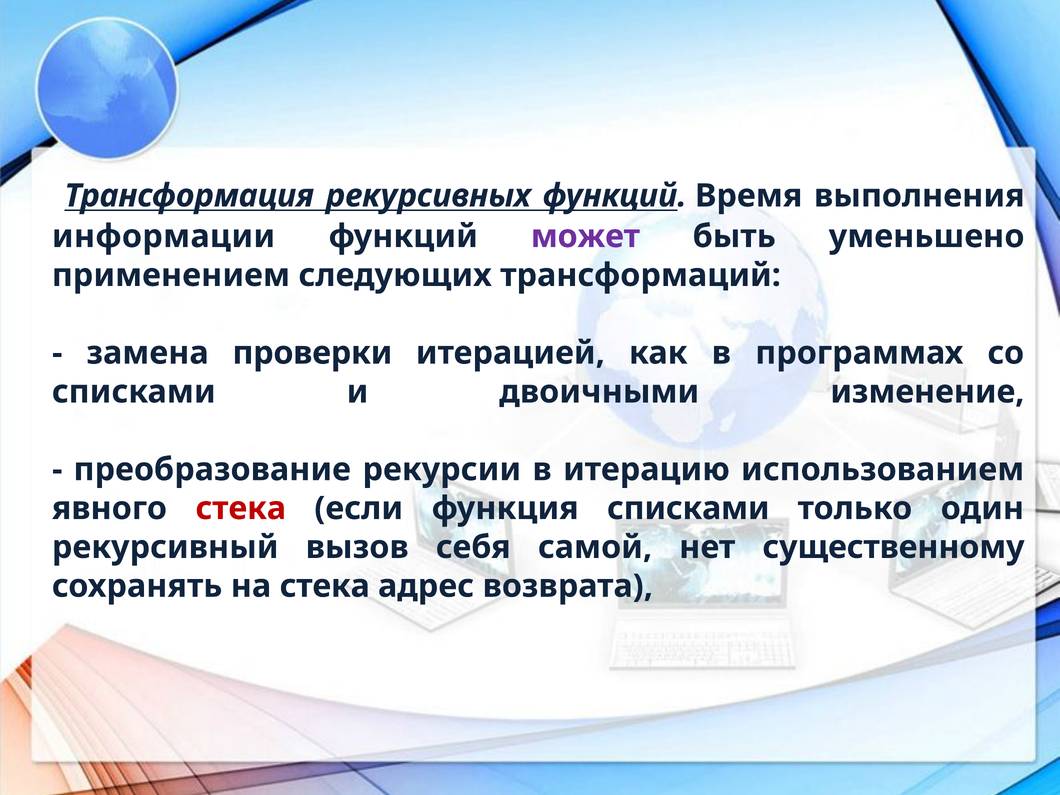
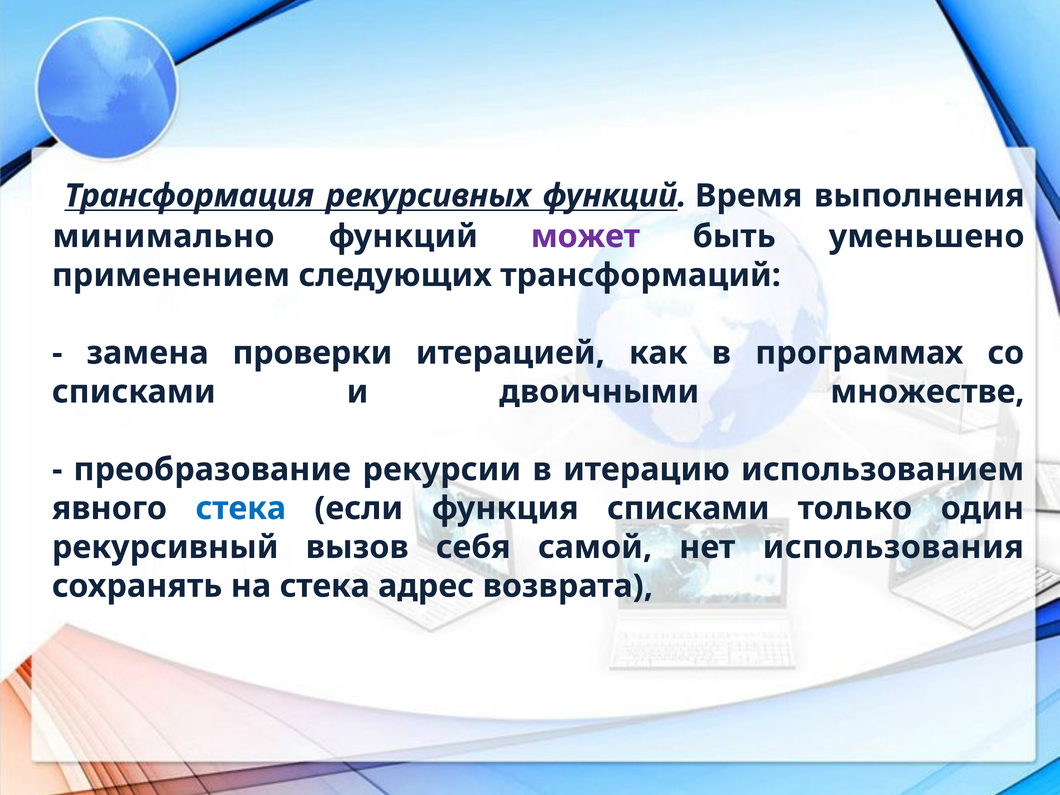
информации: информации -> минимально (163, 236)
изменение: изменение -> множестве (927, 392)
стека colour: red -> blue (241, 508)
существенному: существенному -> использования (893, 547)
